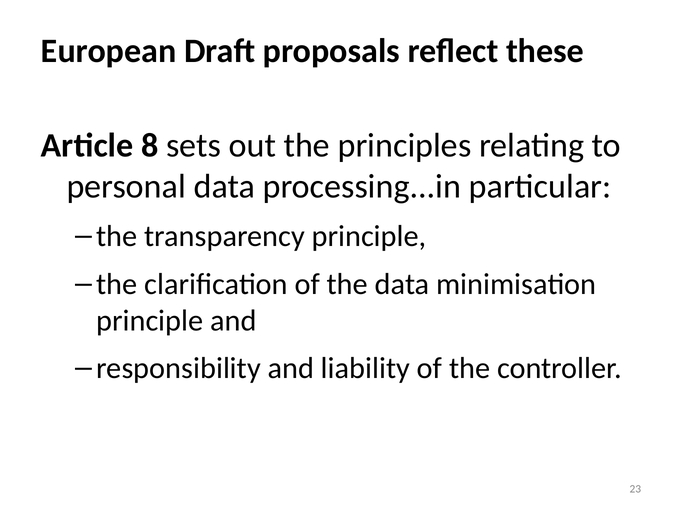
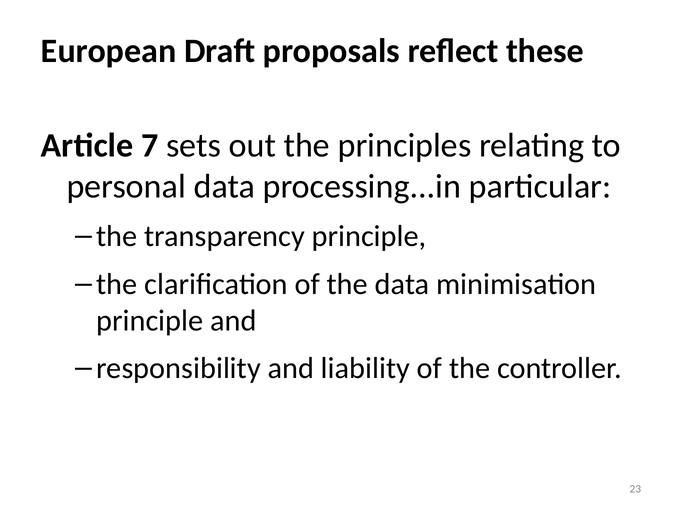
8: 8 -> 7 (150, 145)
